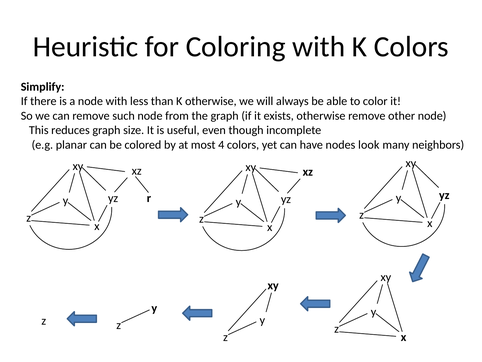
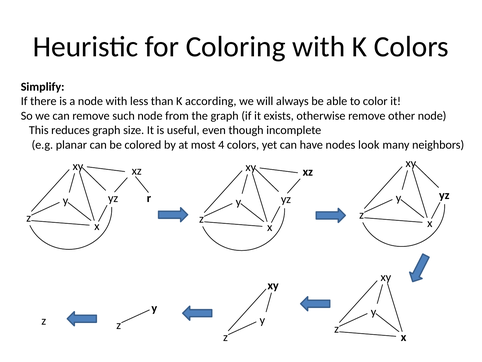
K otherwise: otherwise -> according (211, 101)
